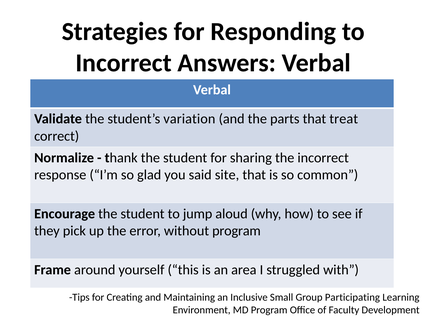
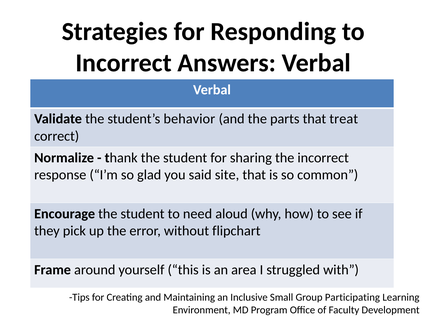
variation: variation -> behavior (189, 119)
jump: jump -> need (198, 214)
without program: program -> flipchart (236, 231)
